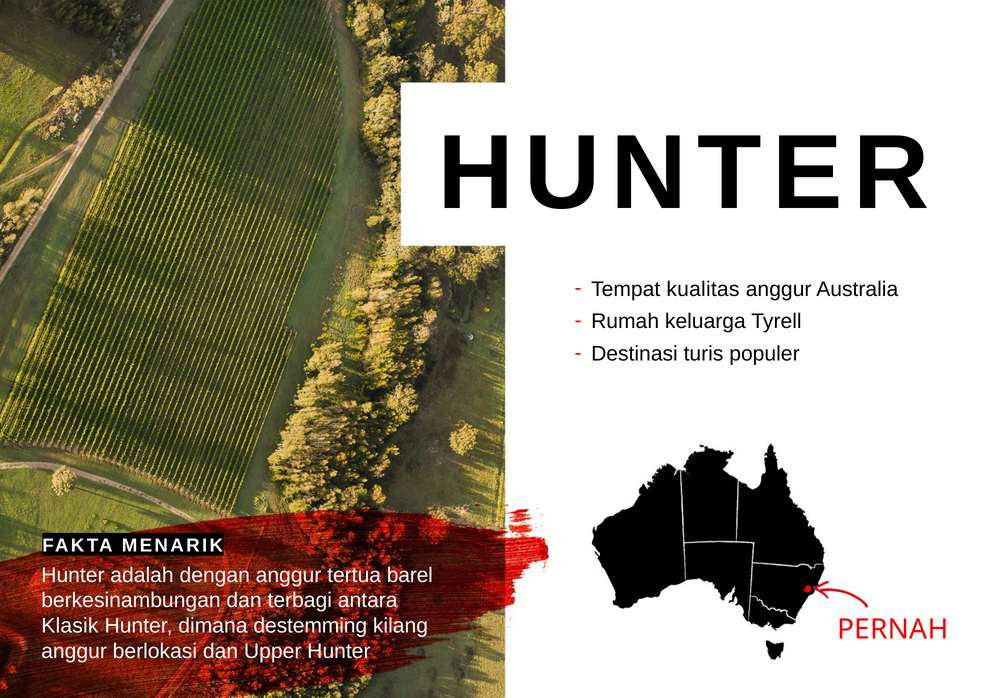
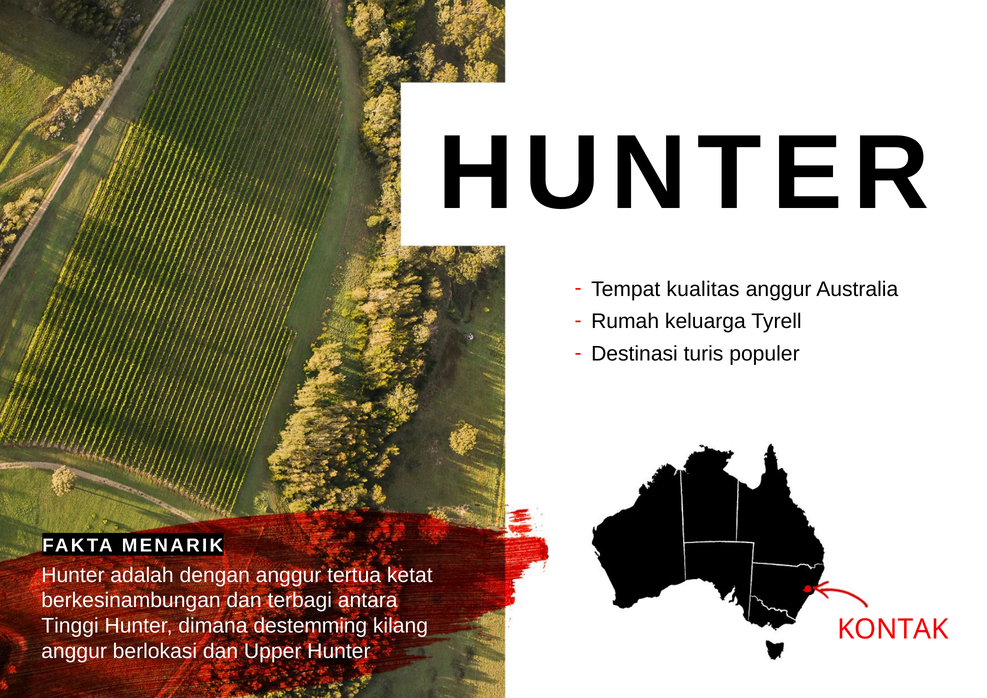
barel: barel -> ketat (410, 575)
Klasik: Klasik -> Tinggi (70, 626)
PERNAH: PERNAH -> KONTAK (893, 630)
